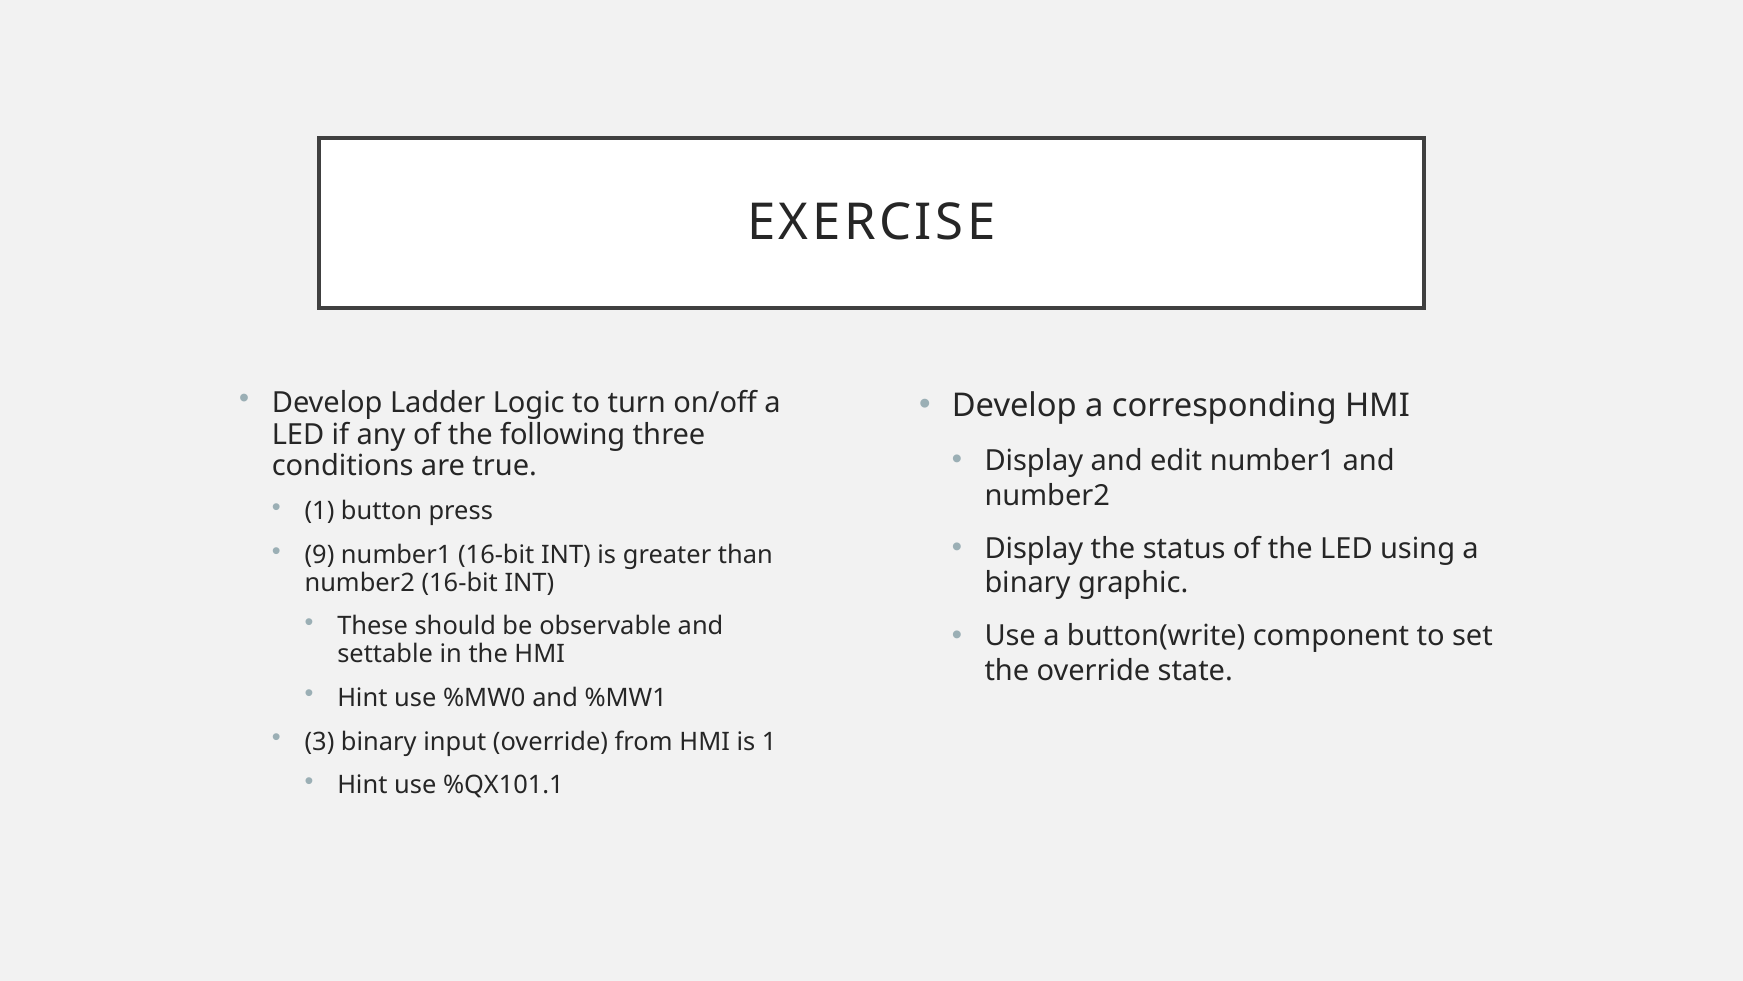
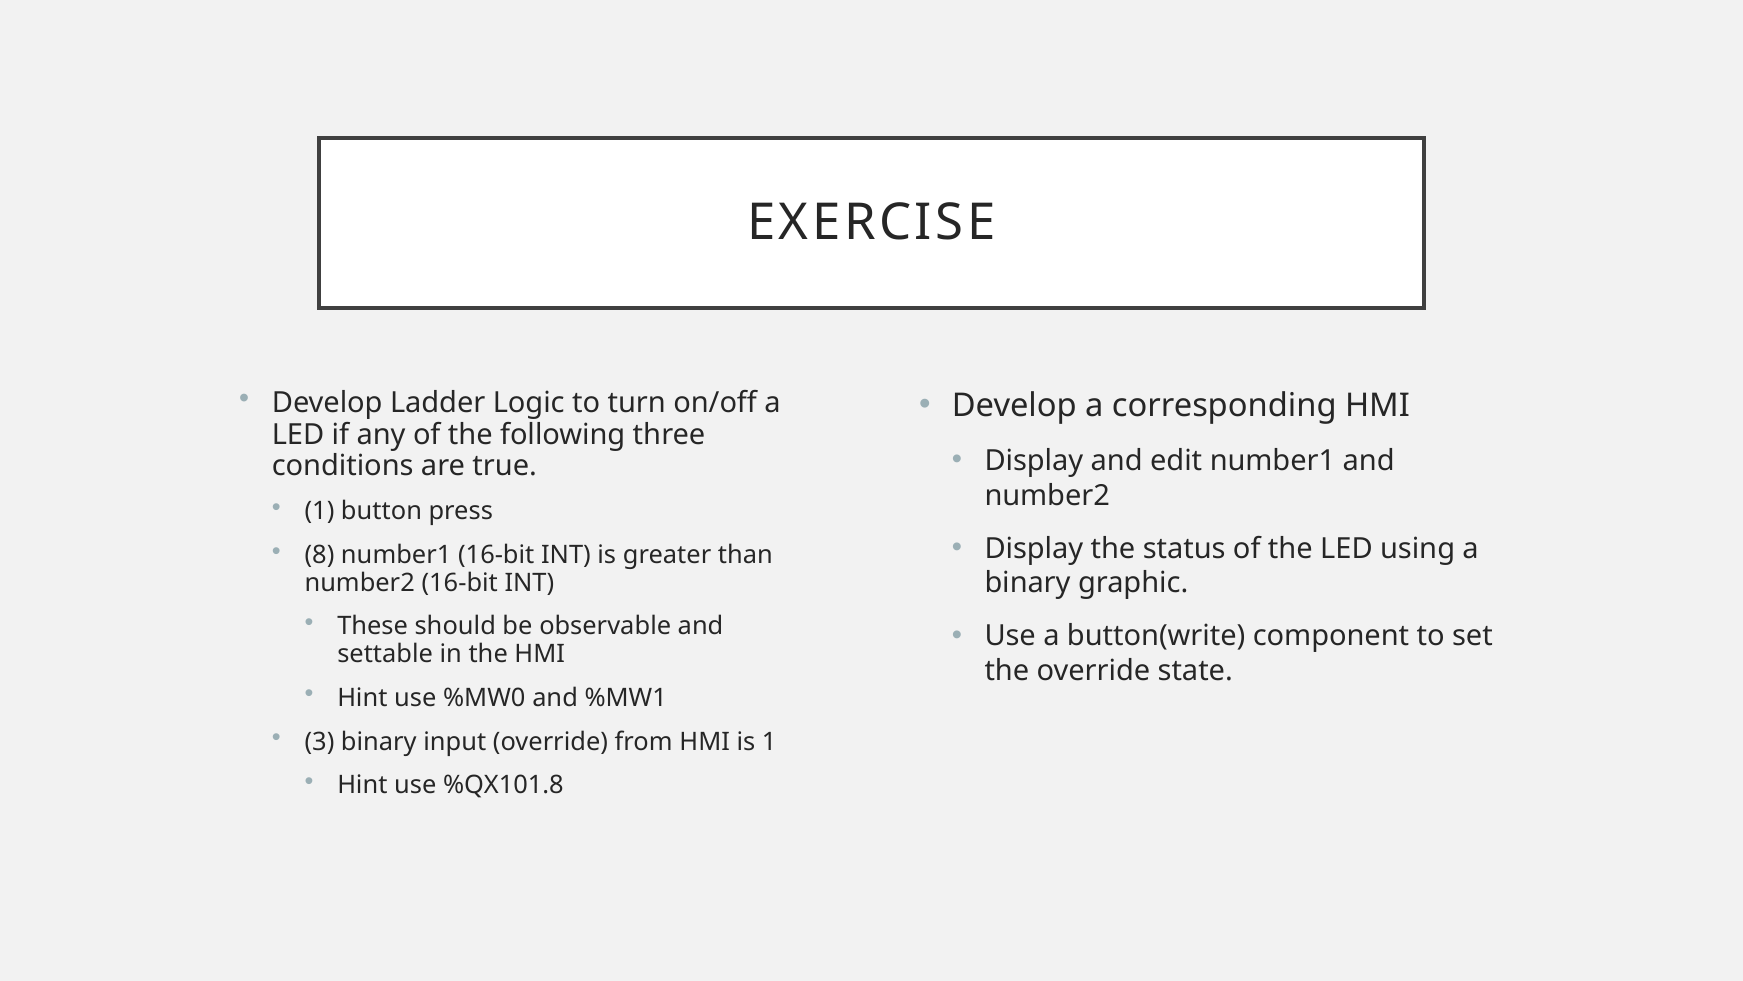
9: 9 -> 8 (319, 555)
%QX101.1: %QX101.1 -> %QX101.8 (503, 785)
